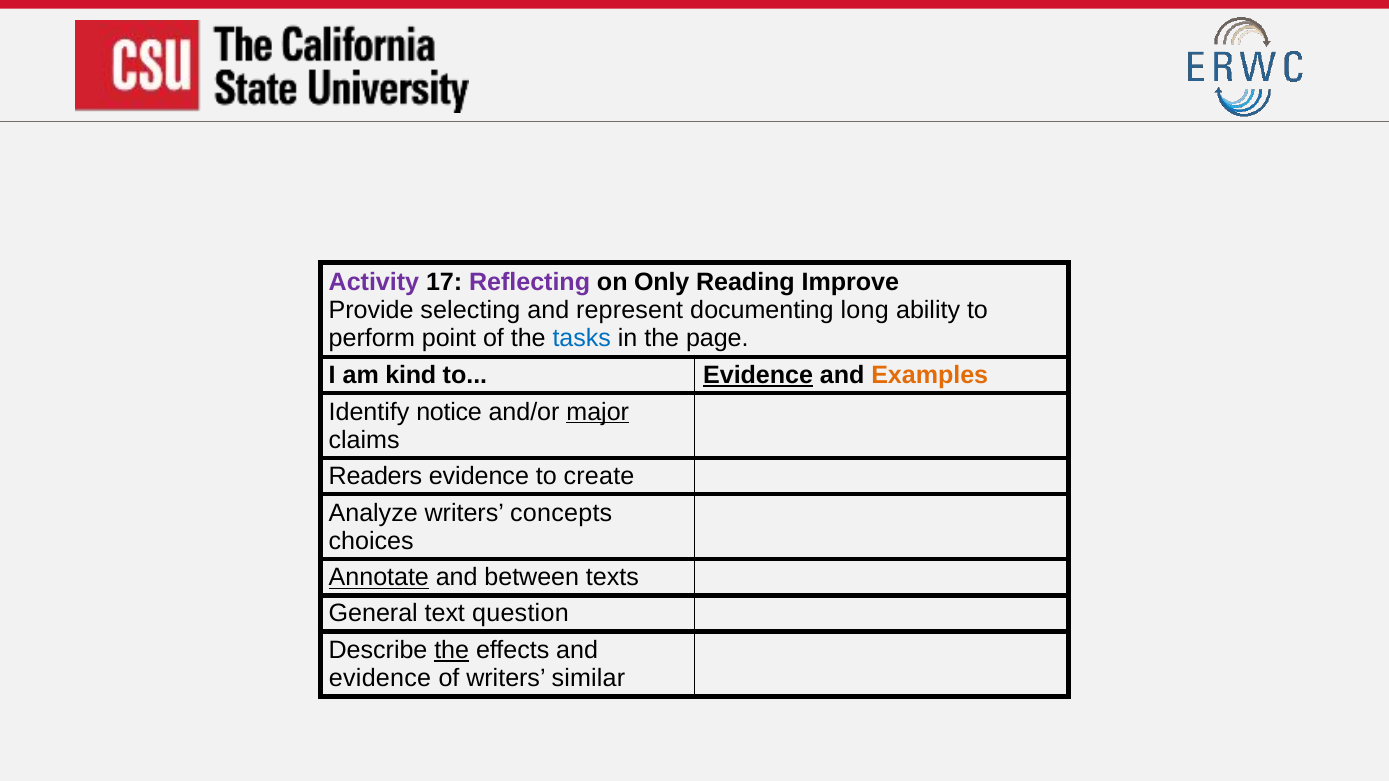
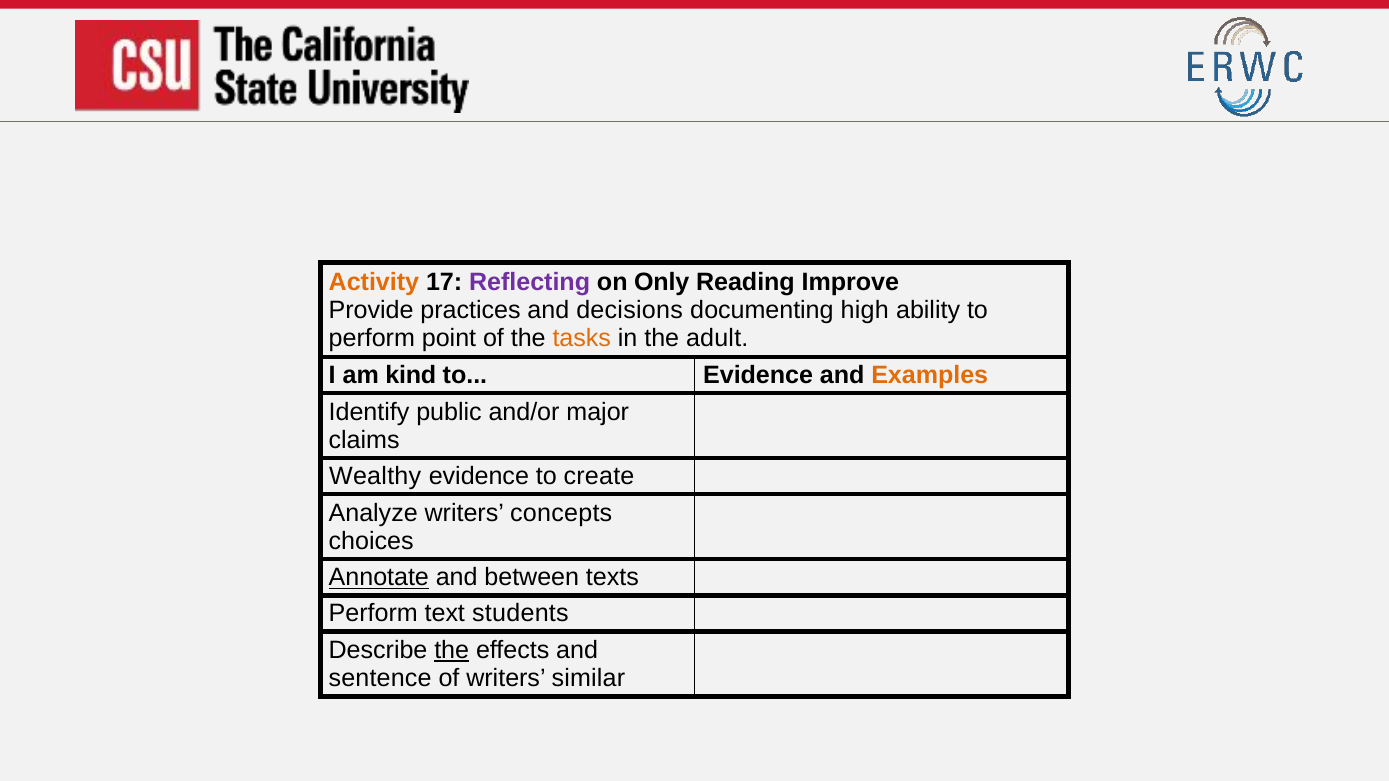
Activity colour: purple -> orange (374, 282)
selecting: selecting -> practices (471, 310)
represent: represent -> decisions (630, 310)
long: long -> high (865, 310)
tasks colour: blue -> orange (582, 338)
page: page -> adult (717, 338)
Evidence underline: present -> none (758, 375)
notice: notice -> public (449, 412)
major underline: present -> none (598, 412)
Readers: Readers -> Wealthy (375, 477)
General: General -> Perform (373, 614)
question: question -> students (520, 614)
evidence: evidence -> sentence (380, 678)
